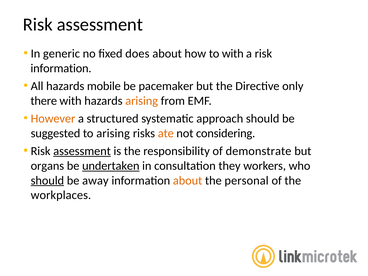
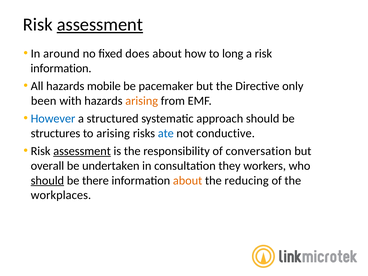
assessment underline: none -> present (100, 25)
generic: generic -> around (61, 53)
to with: with -> long (233, 53)
there: there -> been (44, 101)
However colour: orange -> blue (53, 119)
suggested: suggested -> structures (55, 133)
ate colour: orange -> blue (166, 133)
considering: considering -> conductive (226, 133)
demonstrate: demonstrate -> conversation (259, 151)
organs: organs -> overall (47, 166)
undertaken underline: present -> none (111, 166)
away: away -> there (95, 180)
personal: personal -> reducing (247, 180)
